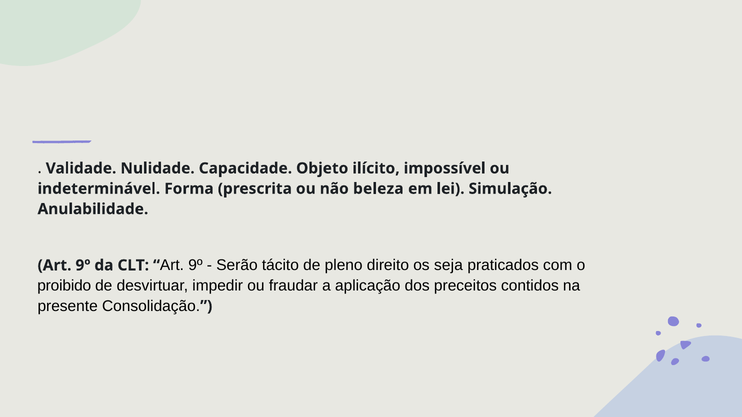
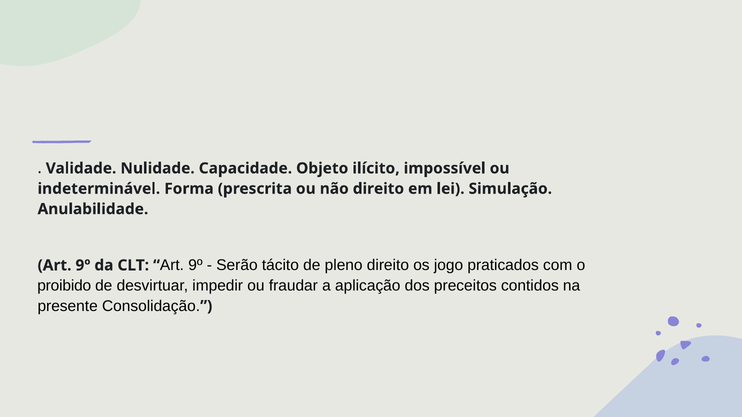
não beleza: beleza -> direito (378, 189)
seja: seja -> jogo (449, 266)
